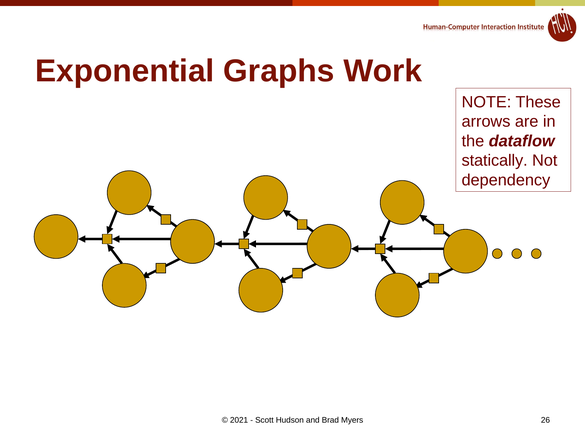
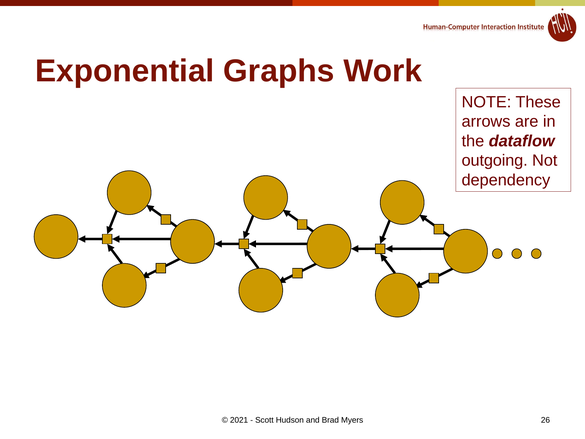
statically: statically -> outgoing (495, 161)
